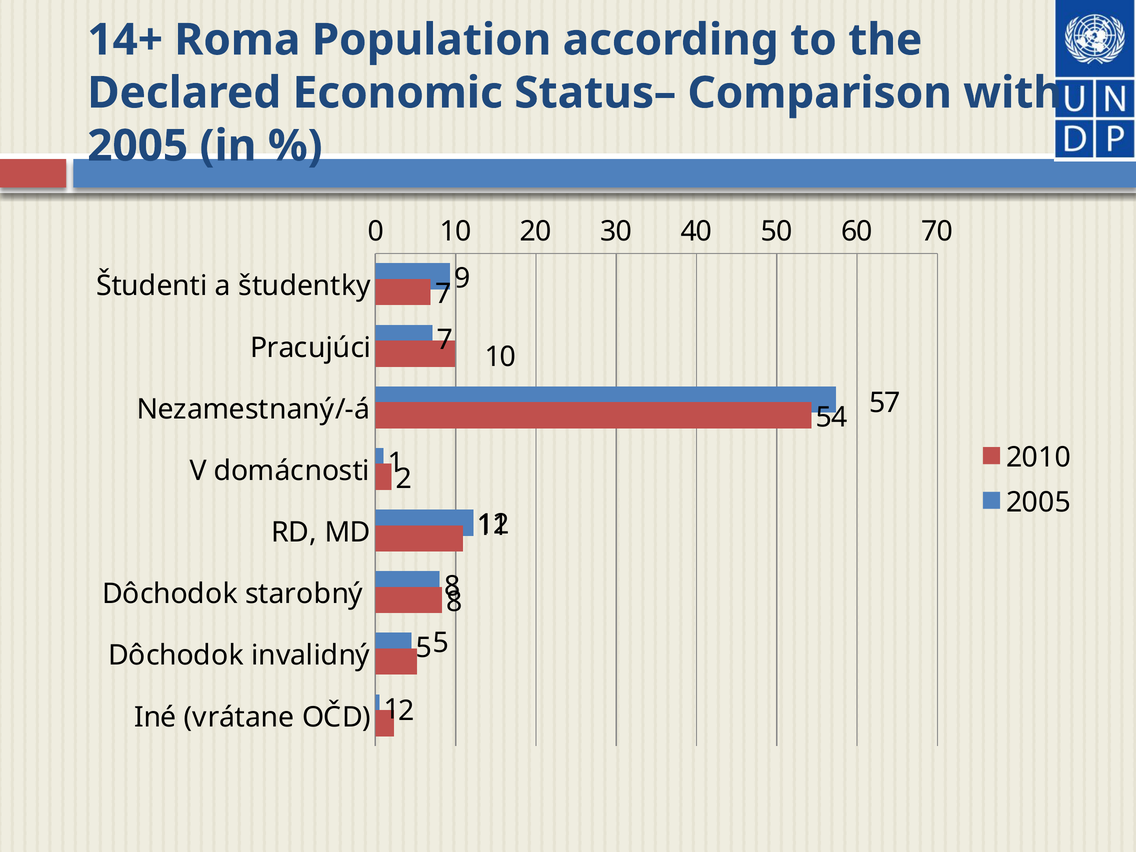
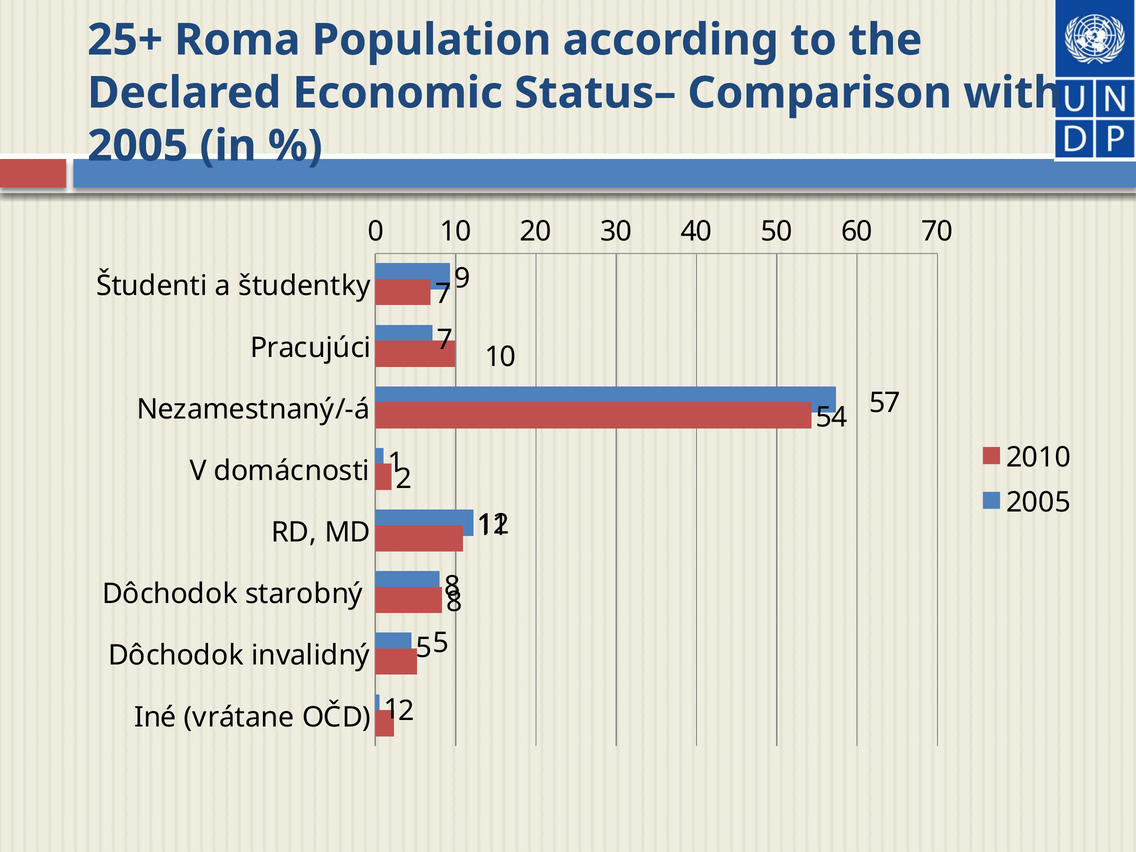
14+: 14+ -> 25+ (125, 40)
